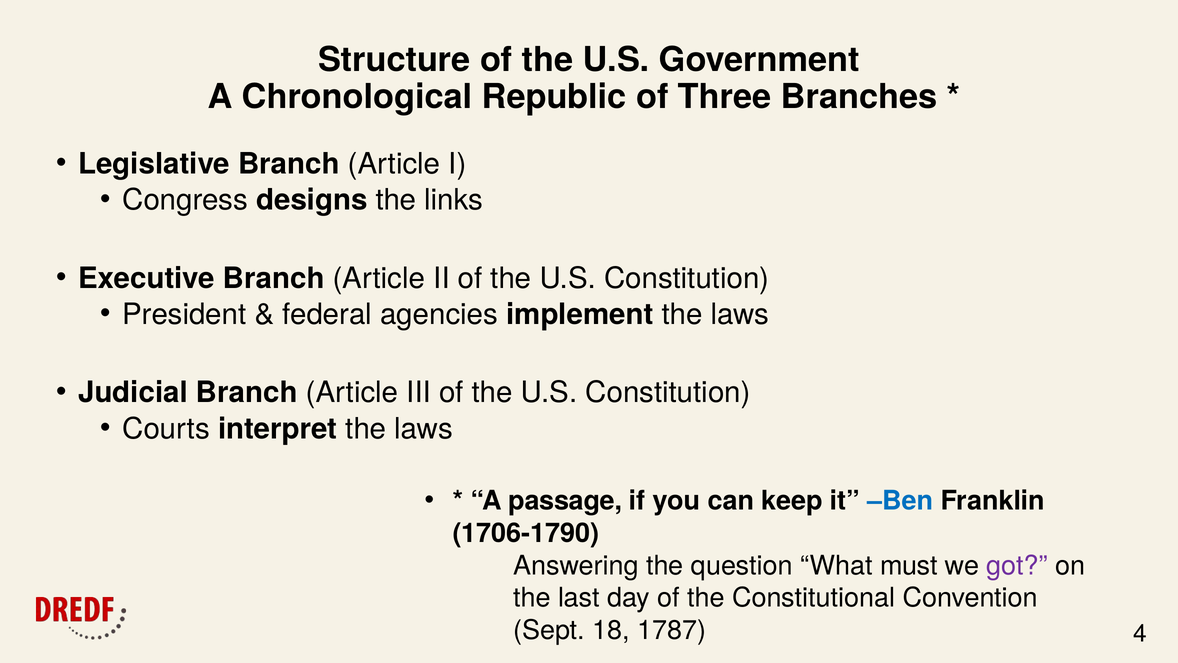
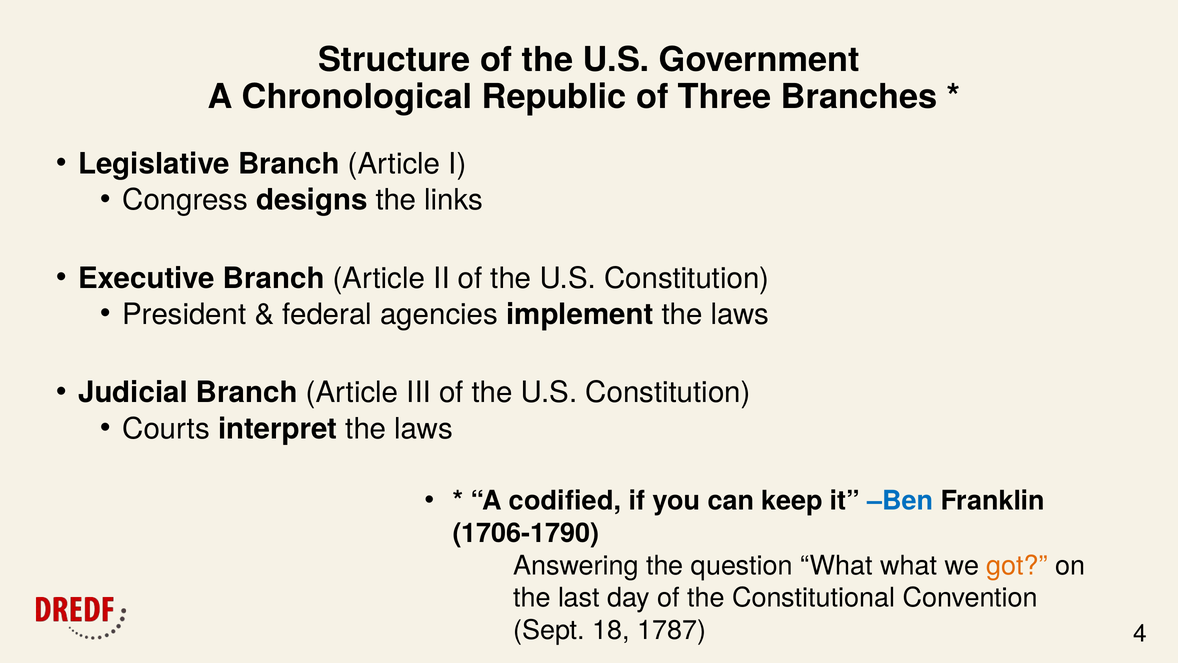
passage: passage -> codified (565, 501)
What must: must -> what (909, 565)
got colour: purple -> orange (1017, 565)
